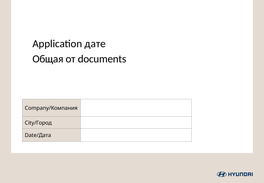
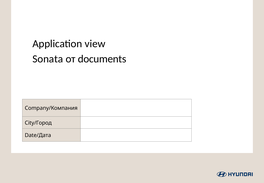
дате: дате -> view (95, 44)
Общая: Общая -> Sonata (48, 59)
